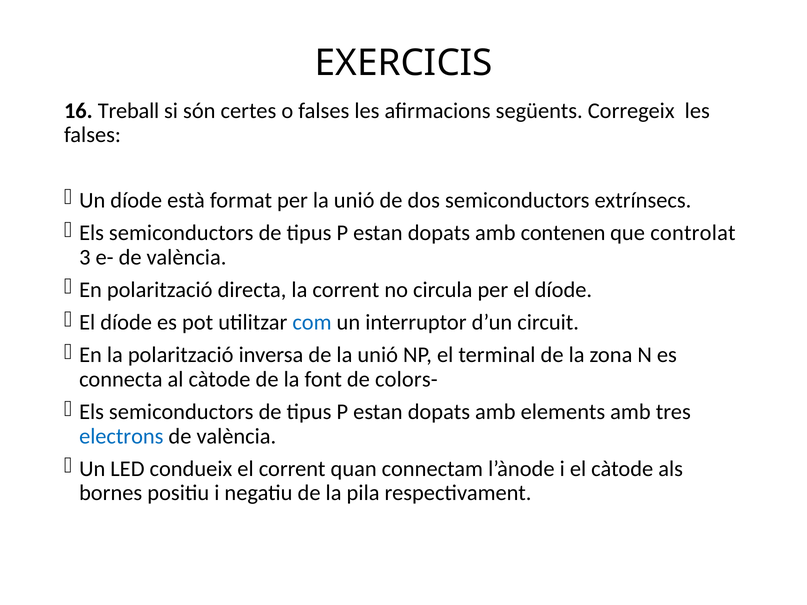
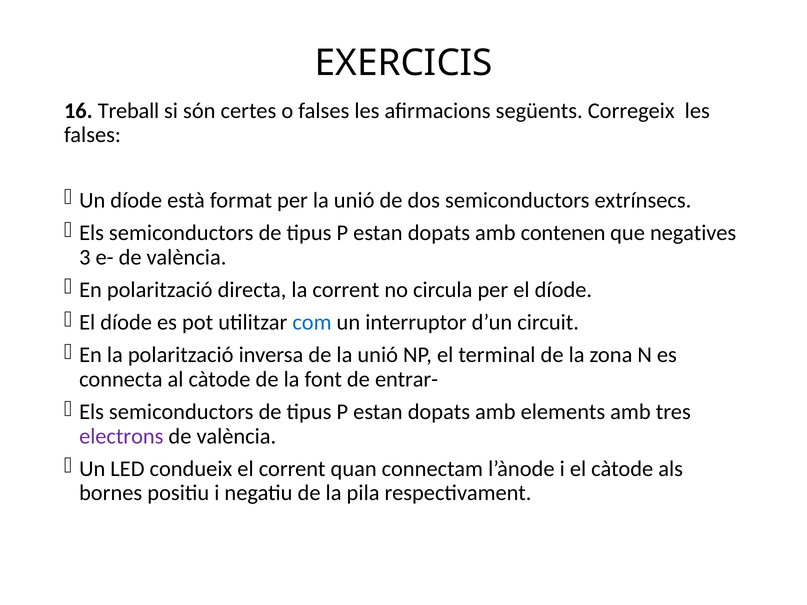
controlat: controlat -> negatives (693, 233)
colors-: colors- -> entrar- (407, 379)
electrons colour: blue -> purple (121, 436)
